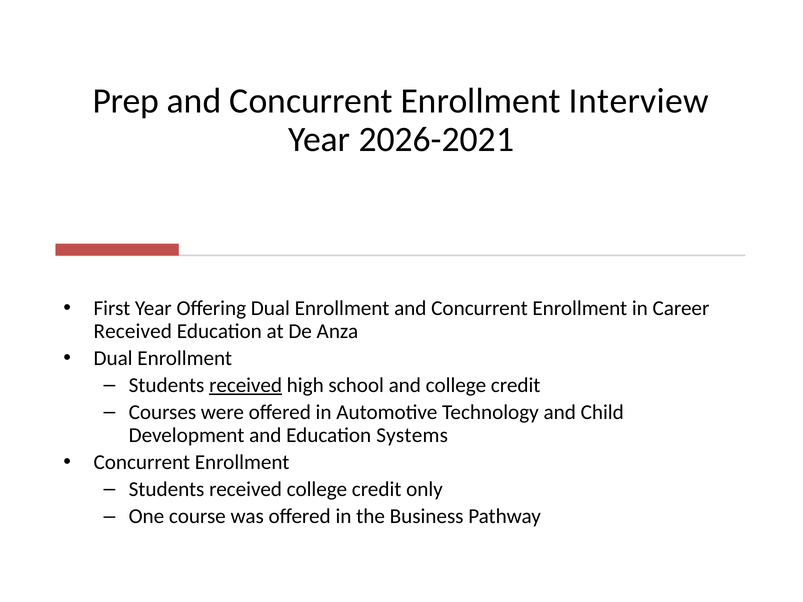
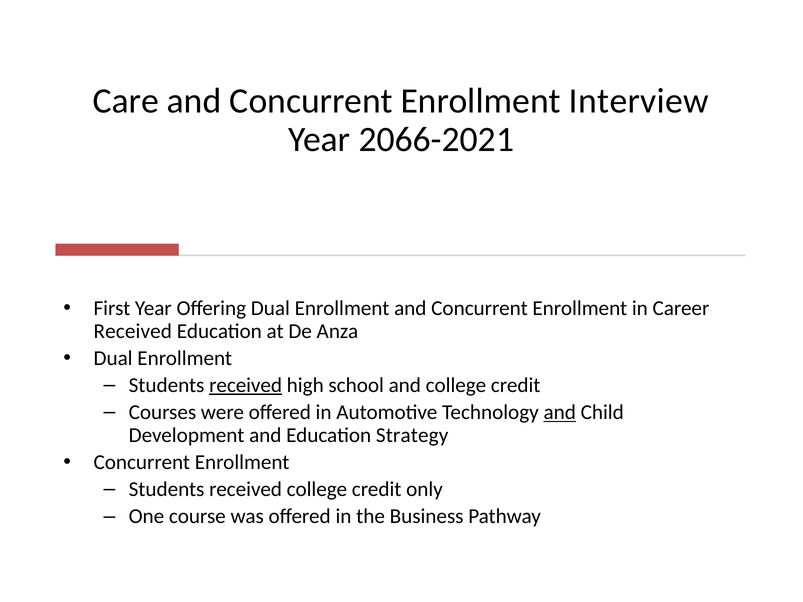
Prep: Prep -> Care (126, 101)
2026-2021: 2026-2021 -> 2066-2021 (436, 140)
and underline: none -> present (560, 412)
Systems: Systems -> Strategy (412, 435)
